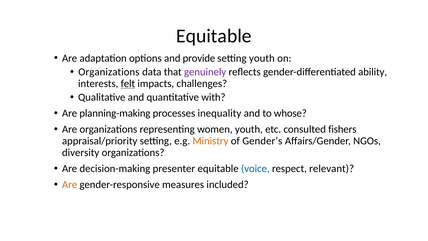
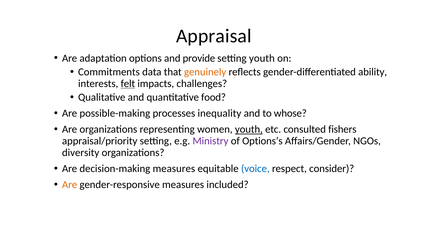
Equitable: Equitable -> Appraisal (214, 36)
Organizations: Organizations -> Commitments (109, 72)
genuinely colour: purple -> orange (205, 72)
with: with -> food (213, 97)
planning-making: planning-making -> possible-making (115, 113)
youth underline: none -> present (249, 129)
Ministry colour: orange -> purple (211, 141)
Gender’s: Gender’s -> Options’s (262, 141)
decision-making presenter: presenter -> measures (174, 168)
relevant: relevant -> consider (332, 168)
